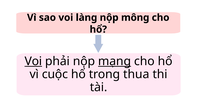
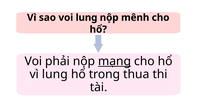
làng: làng -> lung (87, 18)
mông: mông -> mênh (135, 18)
Voi underline: present -> none (33, 61)
vì cuộc: cuộc -> lung (55, 74)
